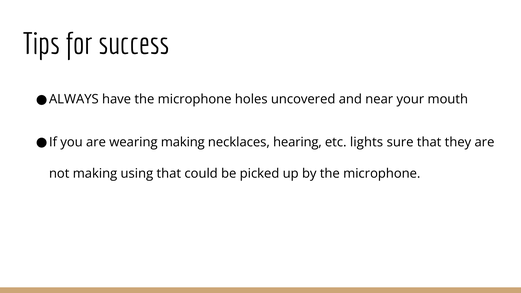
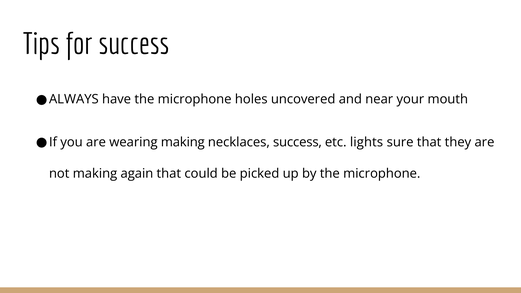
necklaces hearing: hearing -> success (297, 142)
using: using -> again (137, 173)
